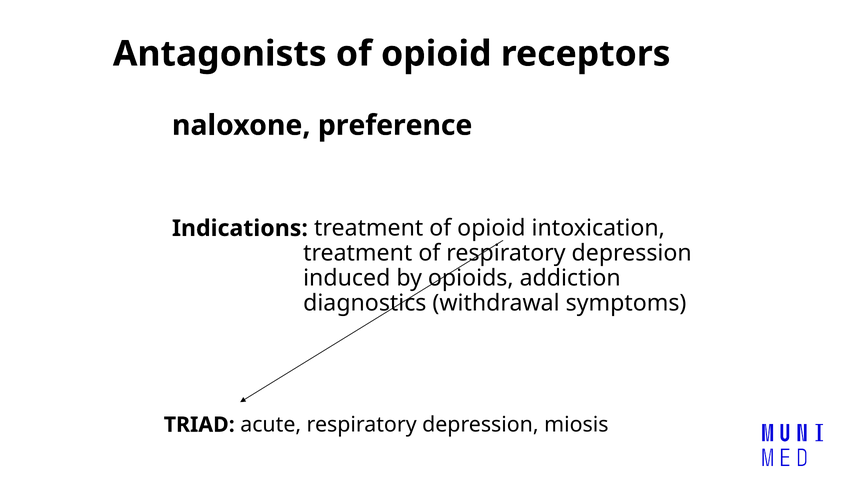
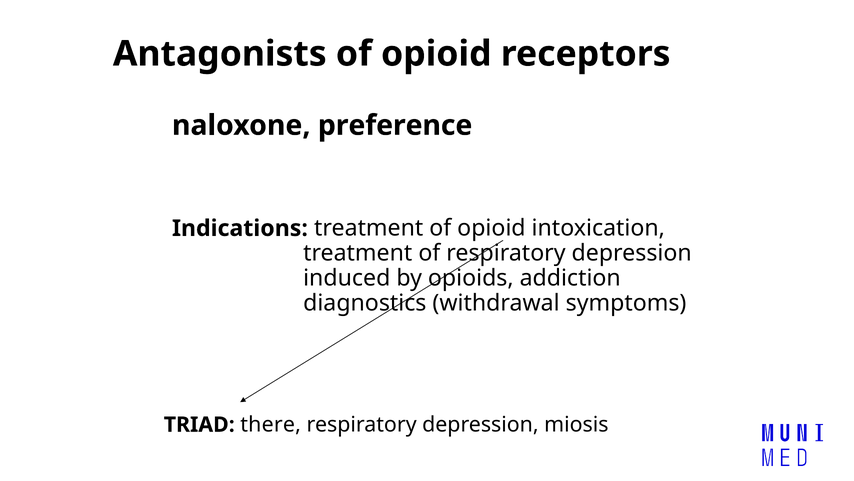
acute: acute -> there (271, 424)
